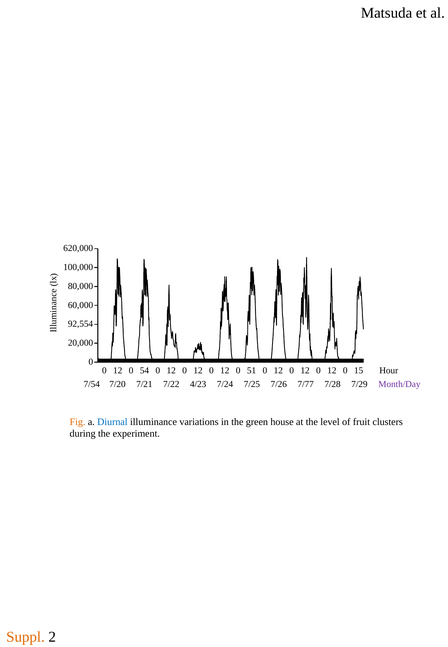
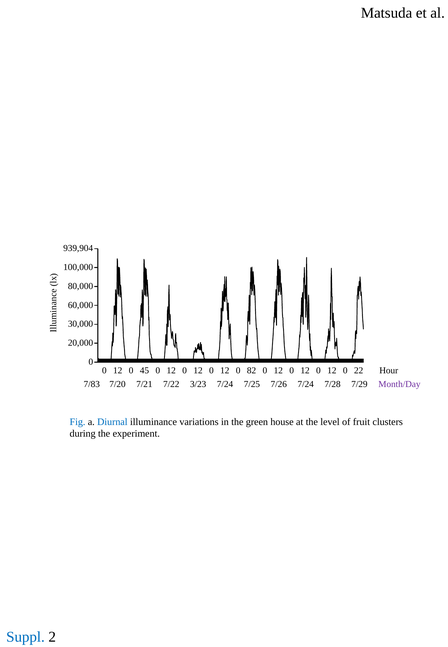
620,000: 620,000 -> 939,904 (78, 248)
92,554: 92,554 -> 30,000 (80, 324)
54: 54 -> 45 (144, 370)
51: 51 -> 82 (252, 370)
15: 15 -> 22 (359, 370)
7/54: 7/54 -> 7/83 (92, 384)
4/23: 4/23 -> 3/23 (198, 384)
7/26 7/77: 7/77 -> 7/24 (306, 384)
Fig colour: orange -> blue (78, 422)
Suppl colour: orange -> blue (25, 637)
